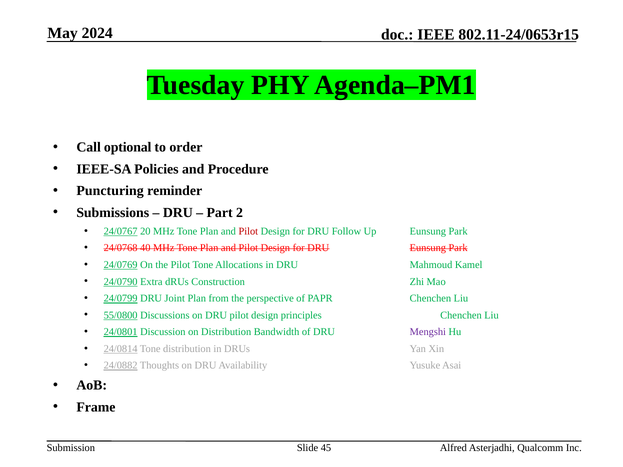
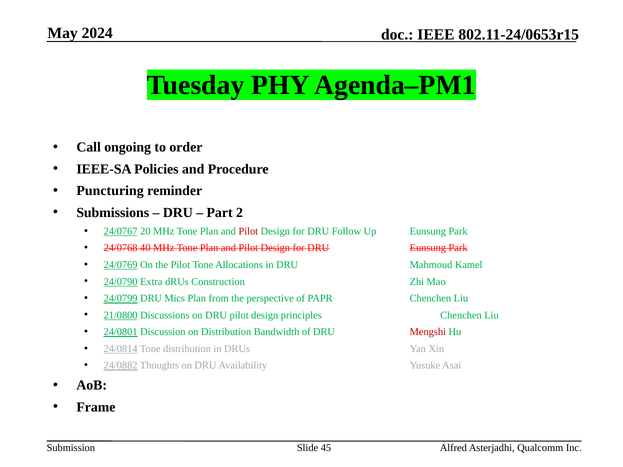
optional: optional -> ongoing (128, 147)
Joint: Joint -> Mics (175, 299)
55/0800: 55/0800 -> 21/0800 (121, 315)
Mengshi colour: purple -> red (428, 332)
